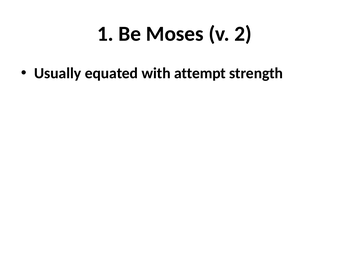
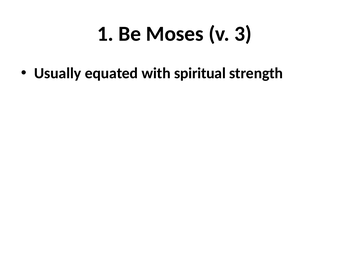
2: 2 -> 3 (243, 34)
attempt: attempt -> spiritual (200, 73)
